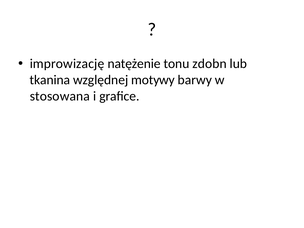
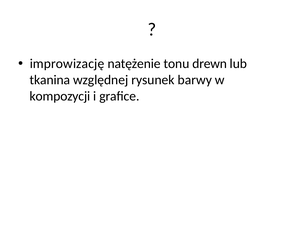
zdobn: zdobn -> drewn (210, 64)
motywy: motywy -> rysunek (153, 80)
stosowana: stosowana -> kompozycji (60, 96)
